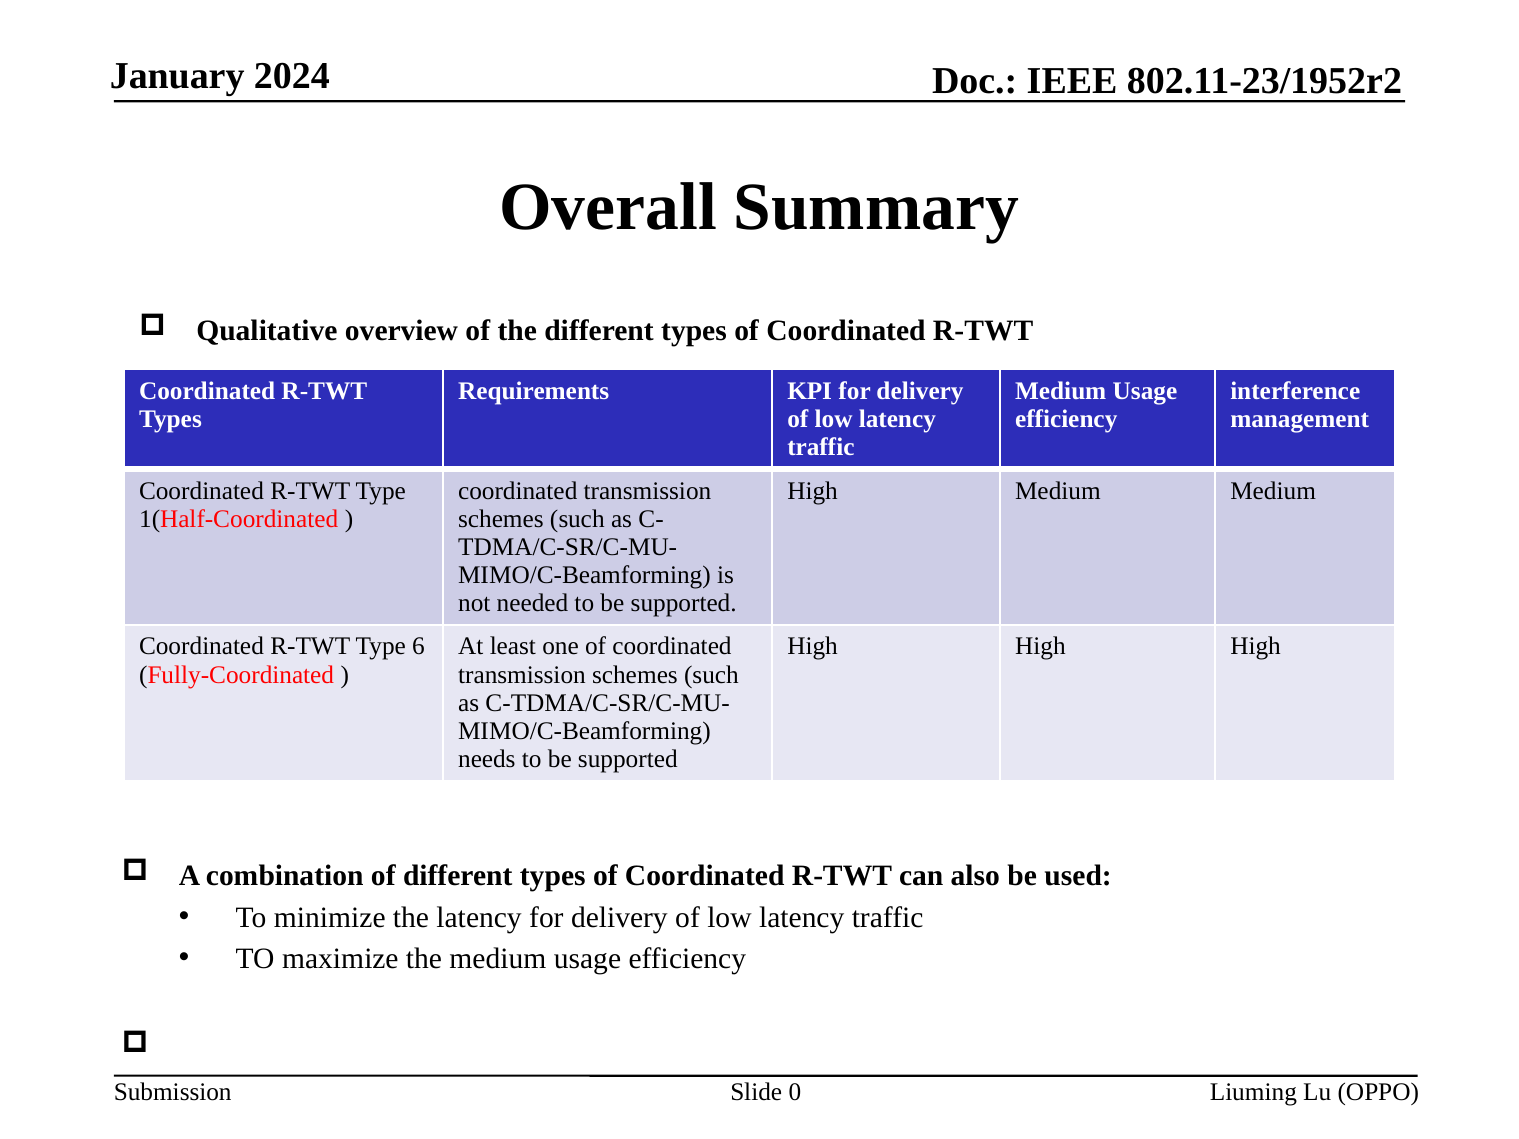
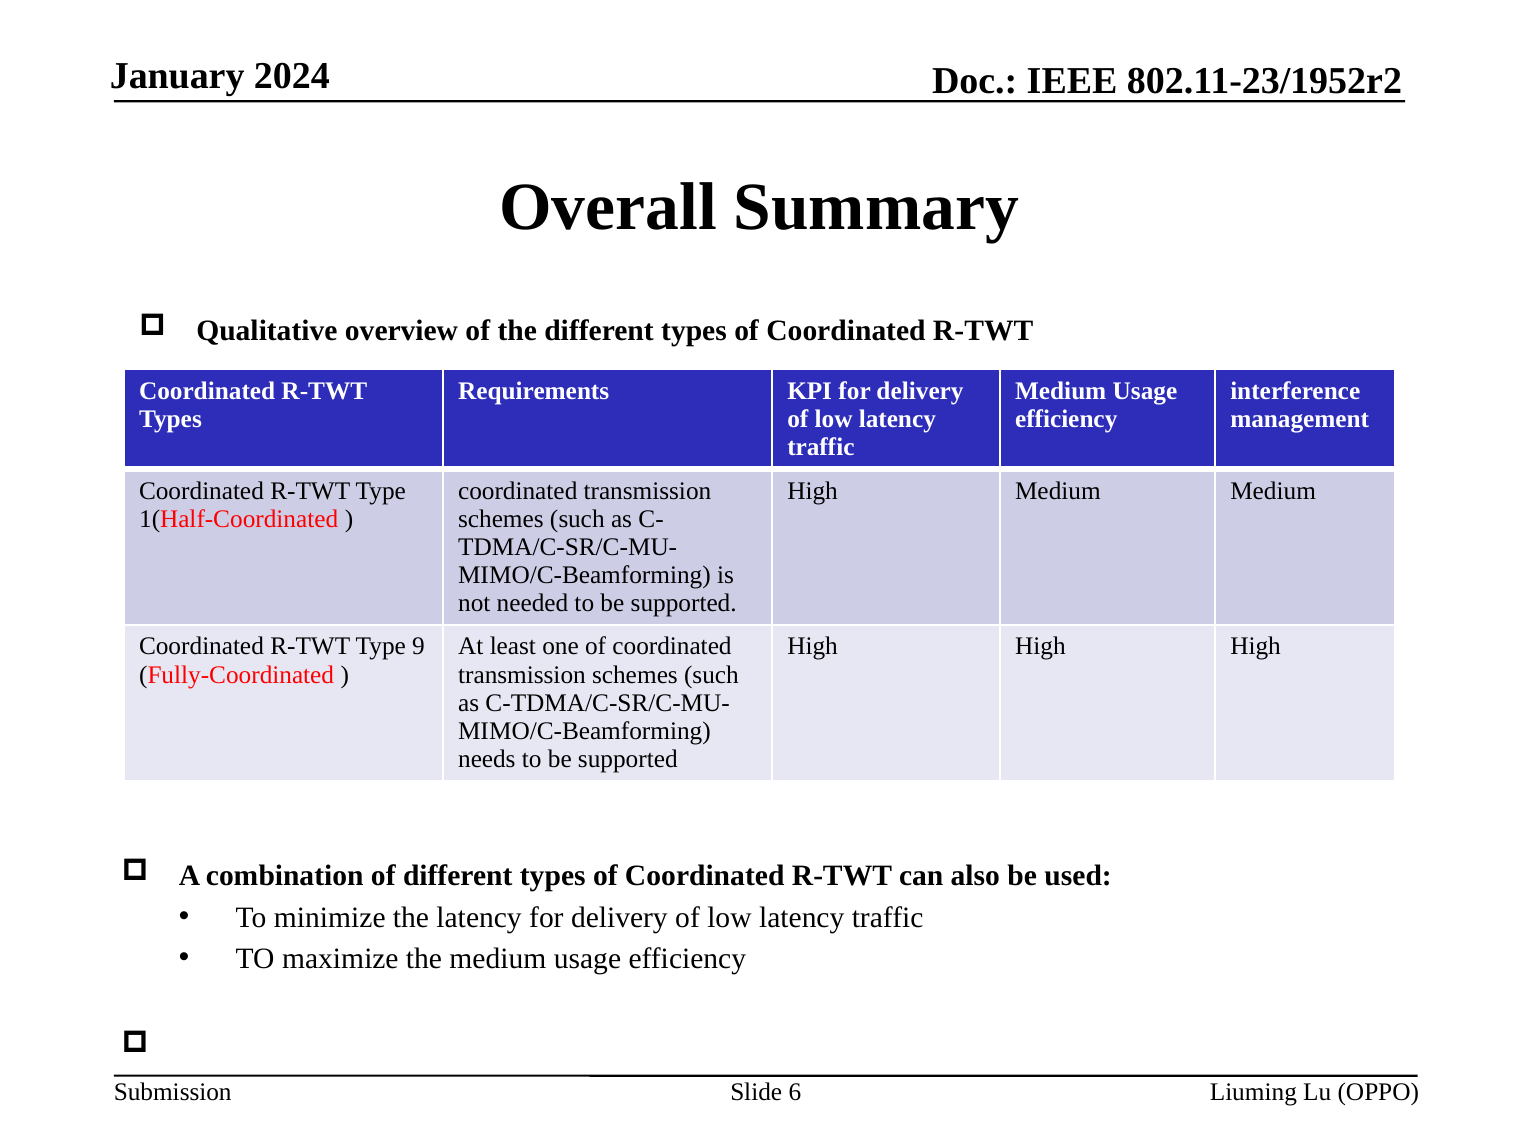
6: 6 -> 9 (418, 647)
0: 0 -> 6 (795, 1093)
